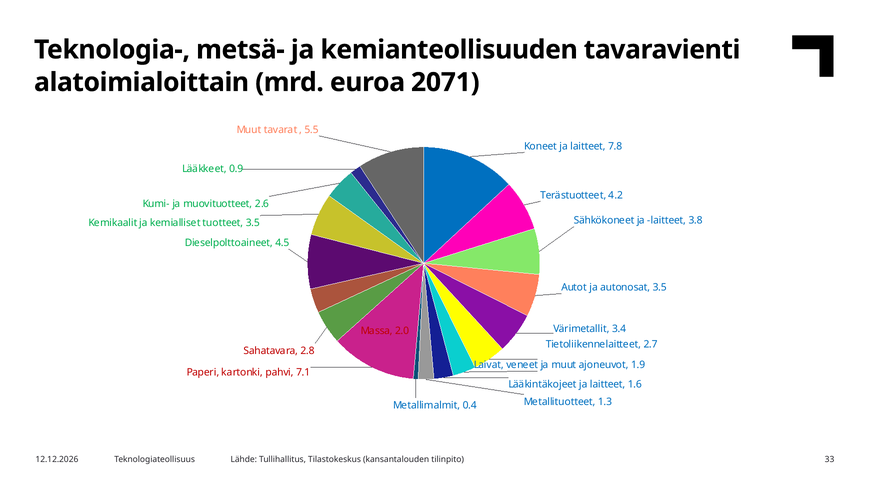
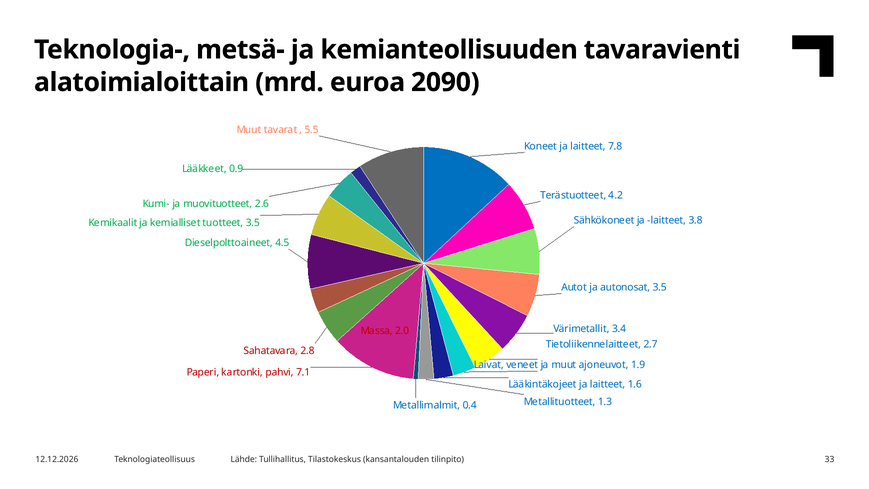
2071: 2071 -> 2090 (445, 82)
